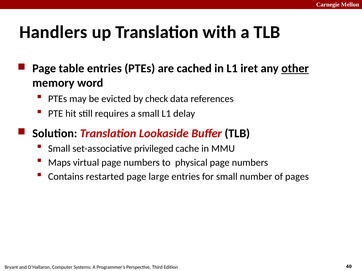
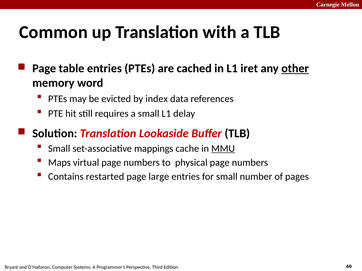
Handlers: Handlers -> Common (53, 32)
check: check -> index (157, 99)
privileged: privileged -> mappings (154, 149)
MMU underline: none -> present (223, 149)
